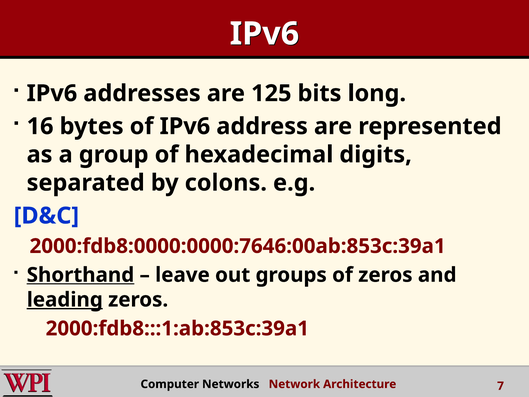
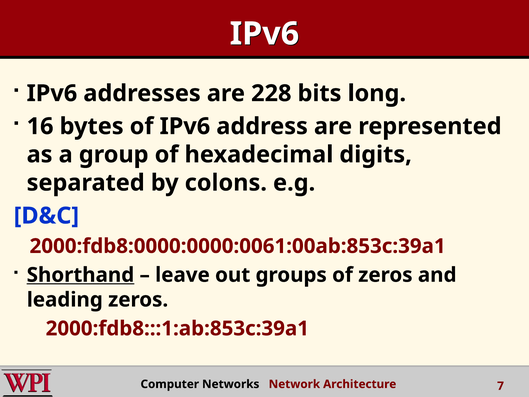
125: 125 -> 228 (271, 93)
2000:fdb8:0000:0000:7646:00ab:853c:39a1: 2000:fdb8:0000:0000:7646:00ab:853c:39a1 -> 2000:fdb8:0000:0000:0061:00ab:853c:39a1 (238, 246)
leading underline: present -> none (65, 300)
